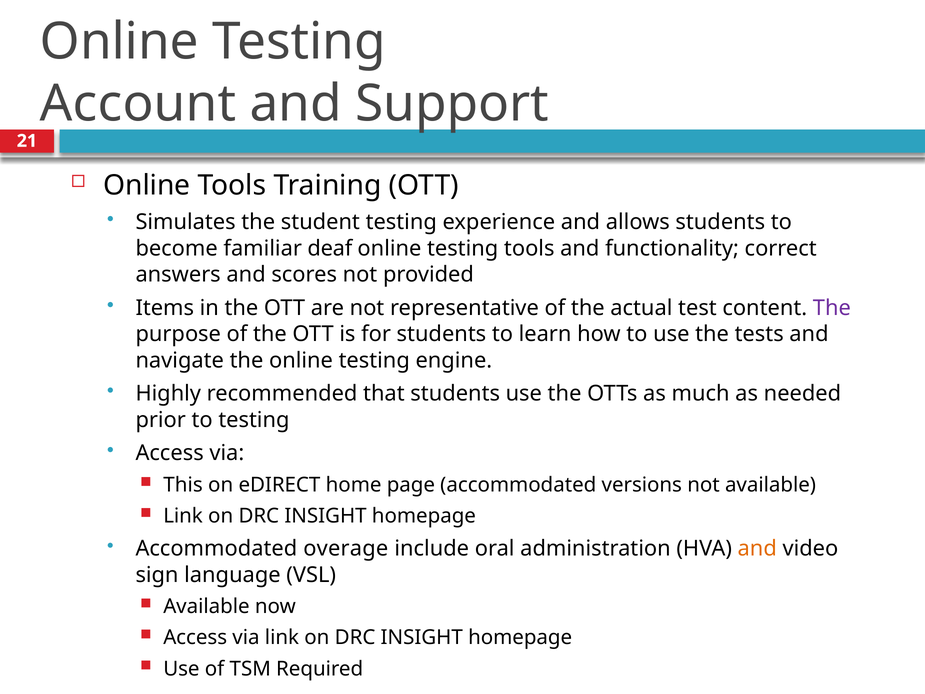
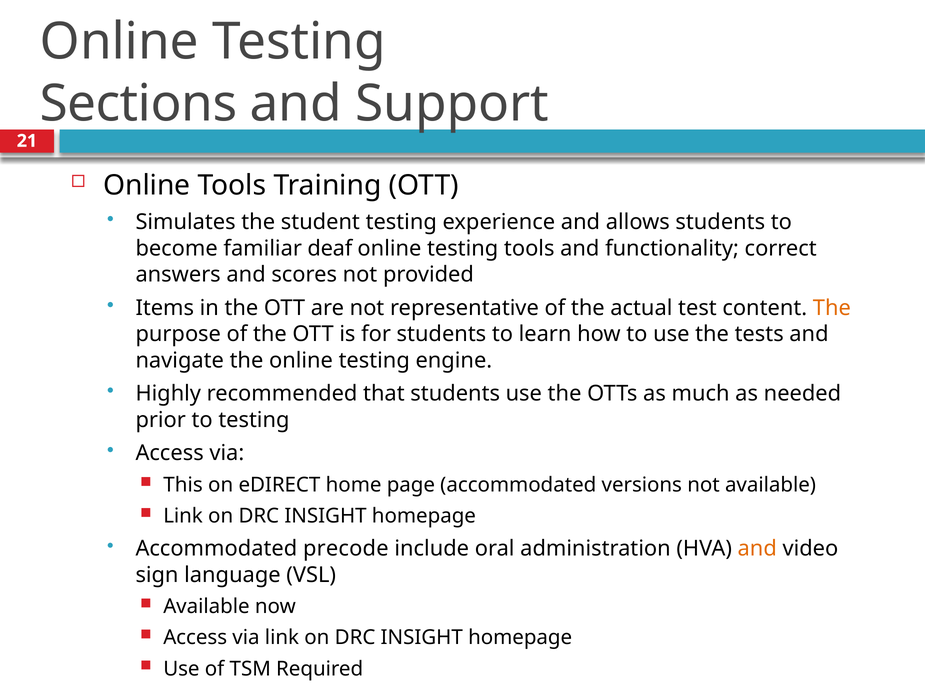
Account: Account -> Sections (138, 104)
The colour: purple -> orange (832, 308)
overage: overage -> precode (346, 548)
